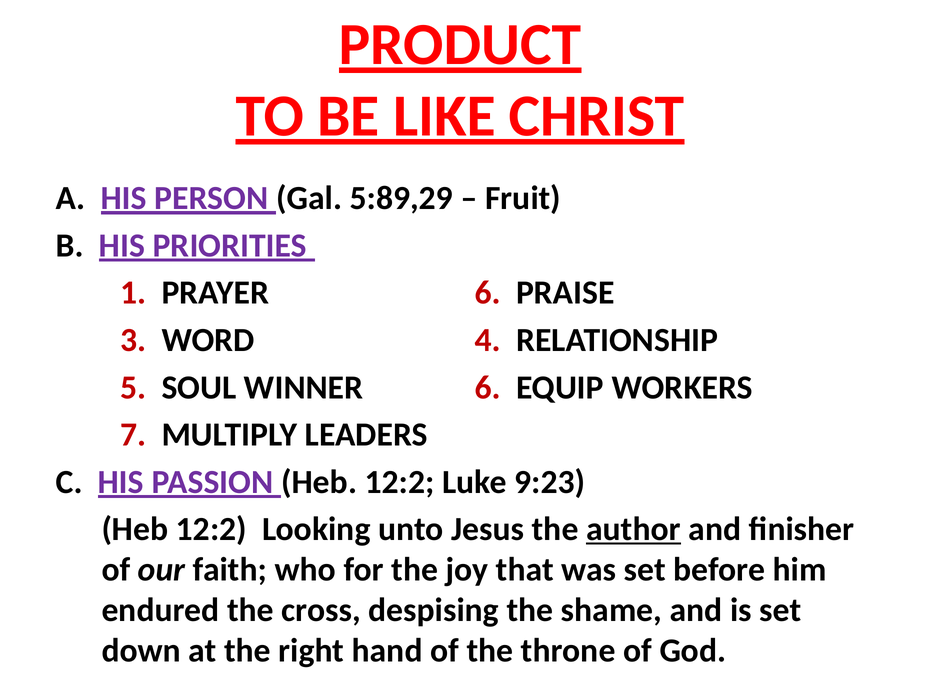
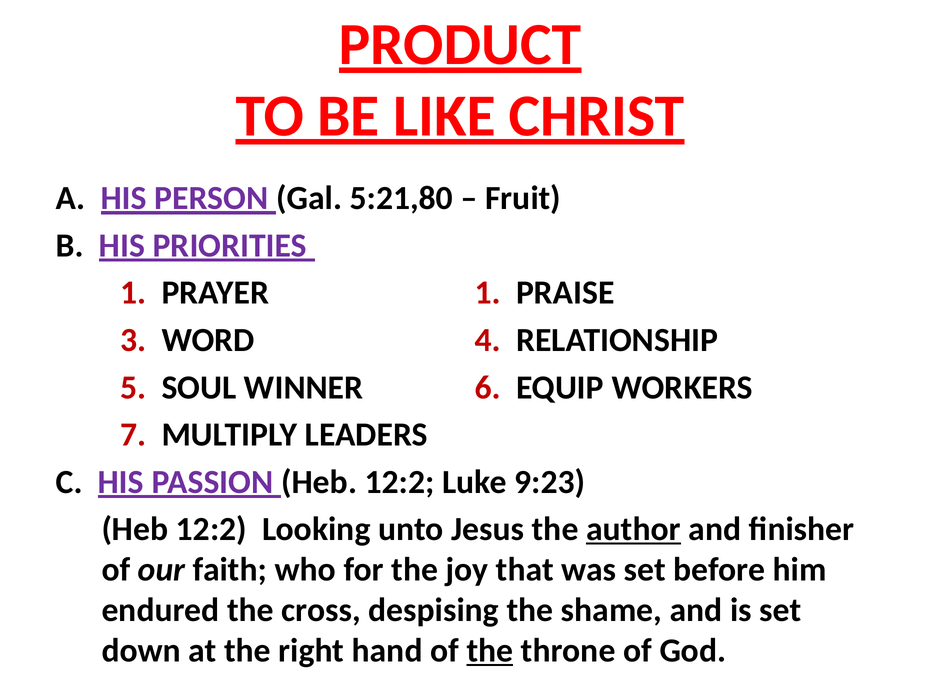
5:89,29: 5:89,29 -> 5:21,80 (401, 198)
PRAYER 6: 6 -> 1 (488, 293)
the underline: none -> present (490, 651)
